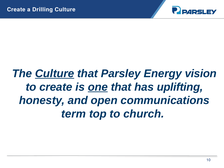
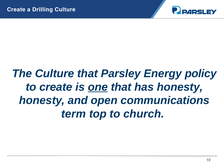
Culture underline: present -> none (55, 74)
vision: vision -> policy (201, 74)
has uplifting: uplifting -> honesty (180, 87)
